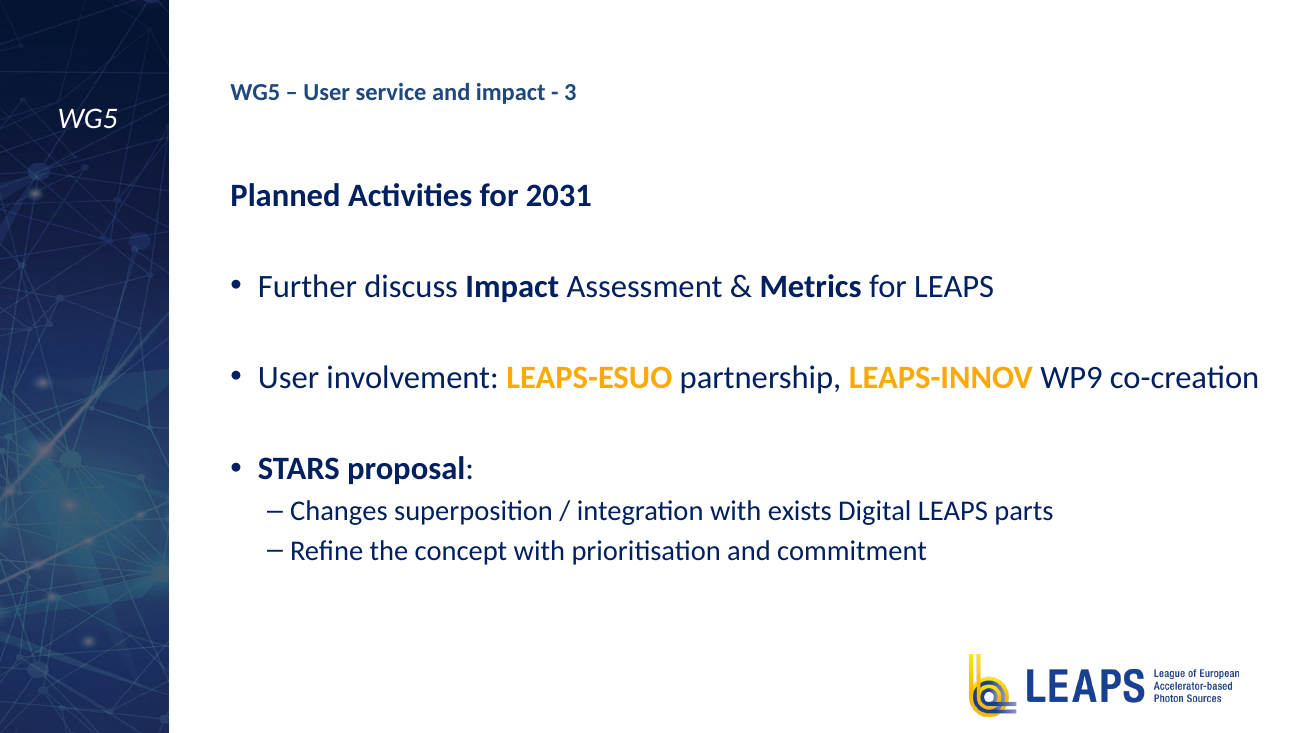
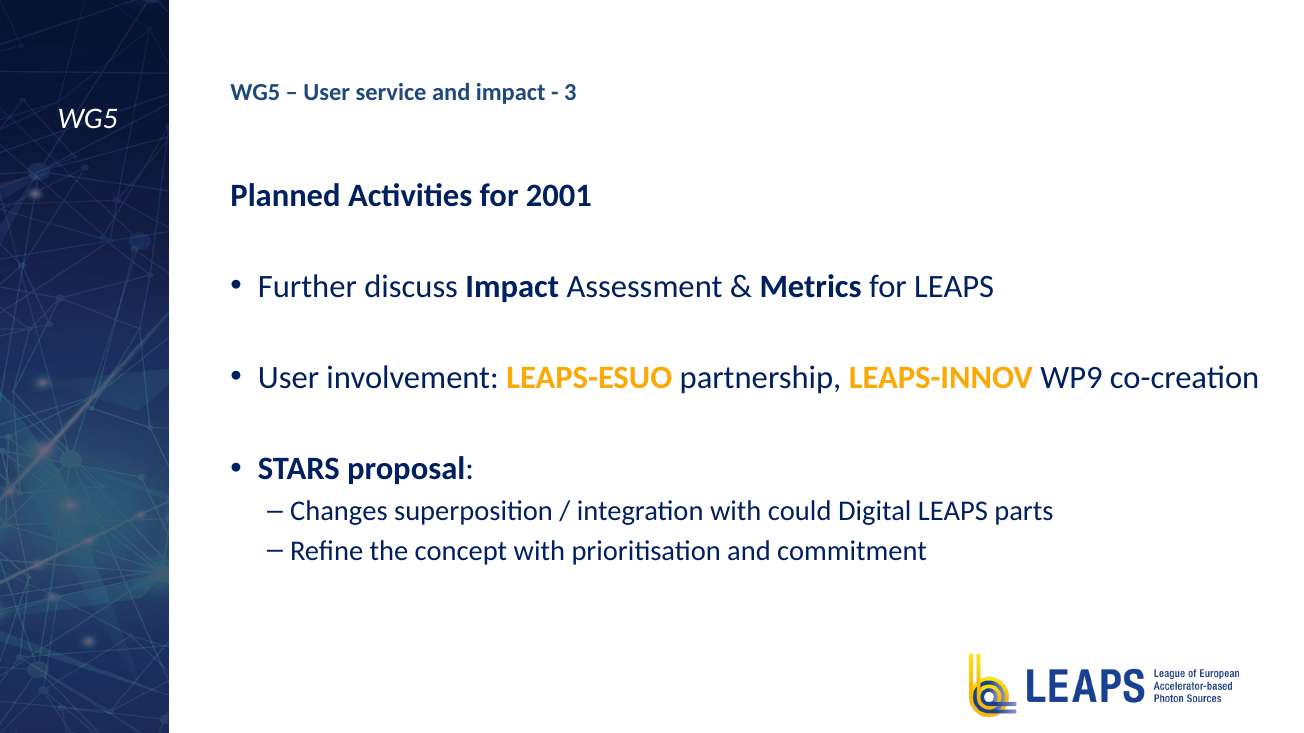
2031: 2031 -> 2001 (559, 196)
exists: exists -> could (800, 512)
